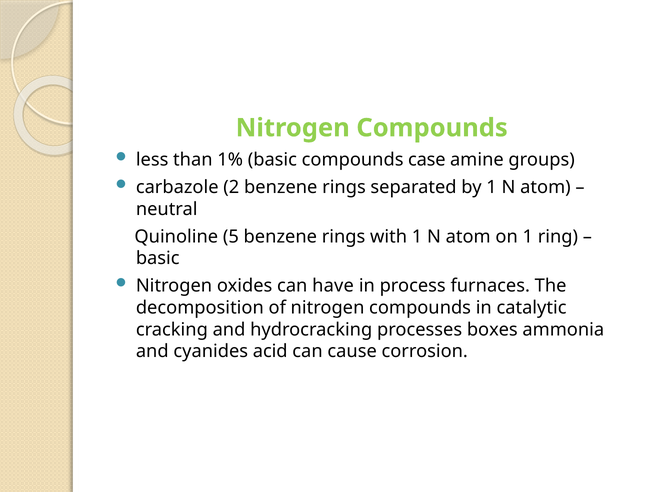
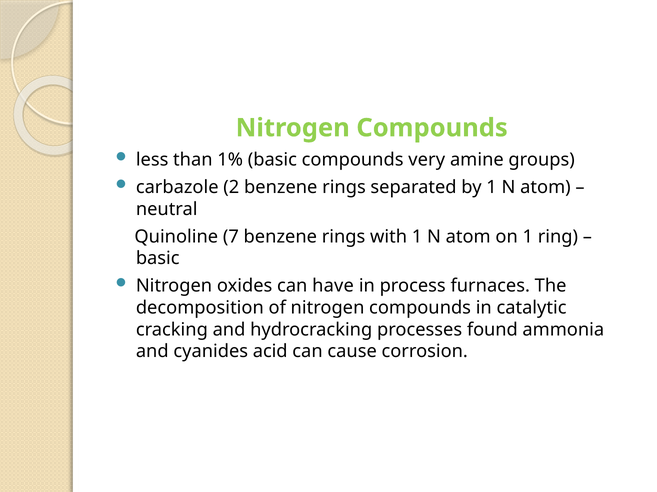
case: case -> very (427, 160)
5: 5 -> 7 (231, 237)
boxes: boxes -> found (492, 330)
